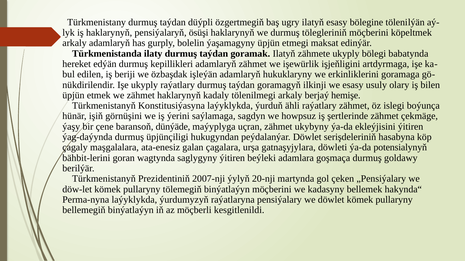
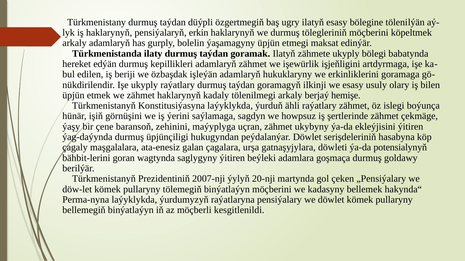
ösüşi: ösüşi -> erkin (199, 33)
dünýäde: dünýäde -> zehinini (173, 127)
